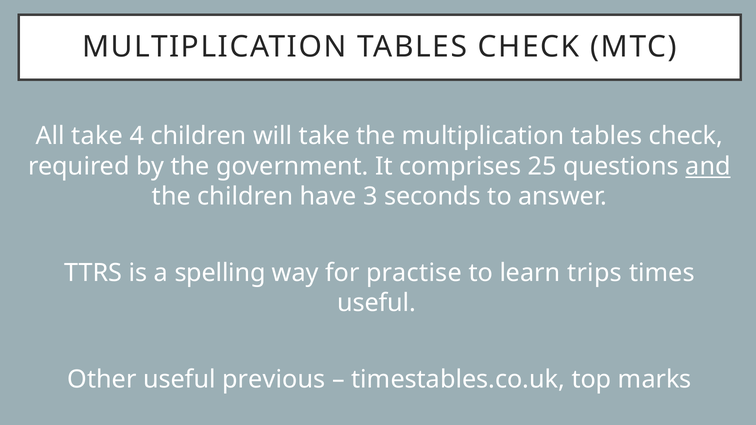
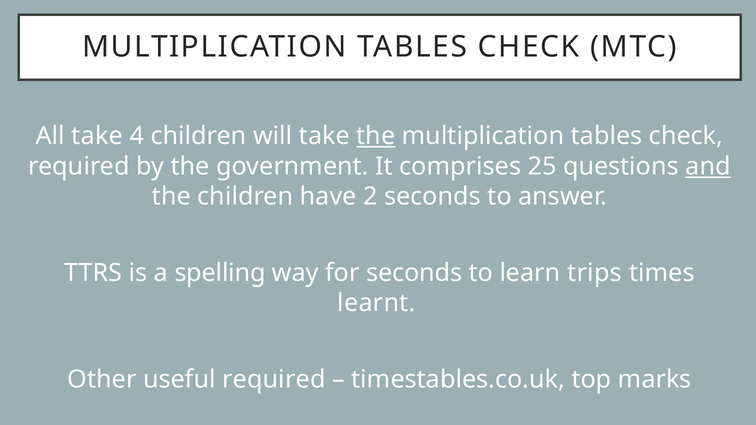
the underline: none -> present (376, 136)
3: 3 -> 2 (370, 197)
for practise: practise -> seconds (414, 273)
useful: useful -> learnt (376, 303)
useful previous: previous -> required (274, 379)
